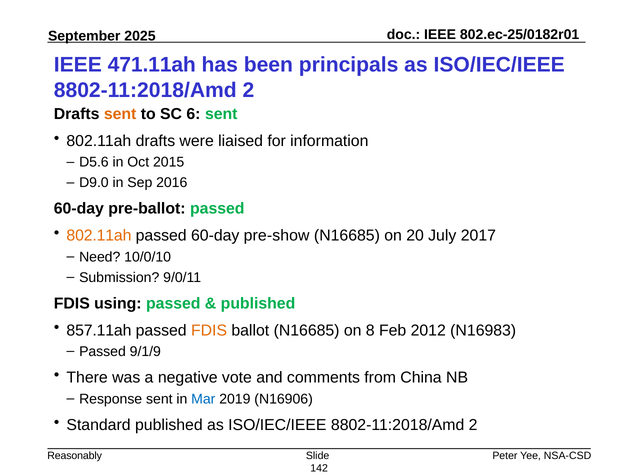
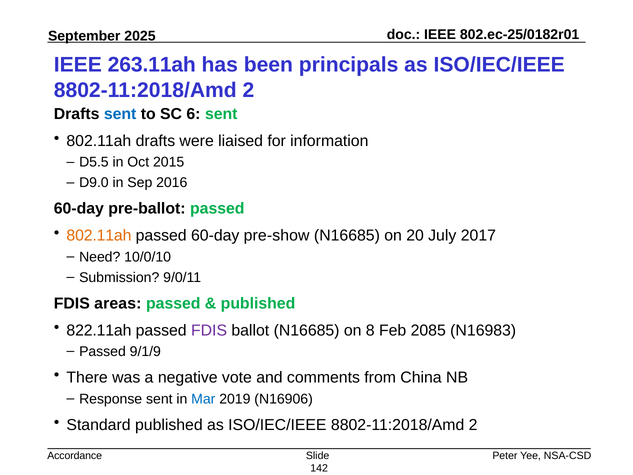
471.11ah: 471.11ah -> 263.11ah (152, 65)
sent colour: orange -> blue (120, 114)
D5.6: D5.6 -> D5.5 (94, 162)
using: using -> areas (118, 303)
857.11ah: 857.11ah -> 822.11ah (99, 330)
FDIS colour: orange -> purple (209, 330)
2012: 2012 -> 2085 (428, 330)
Reasonably: Reasonably -> Accordance (75, 455)
